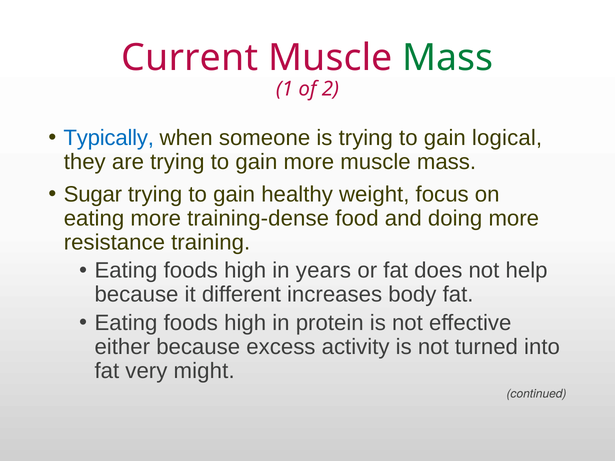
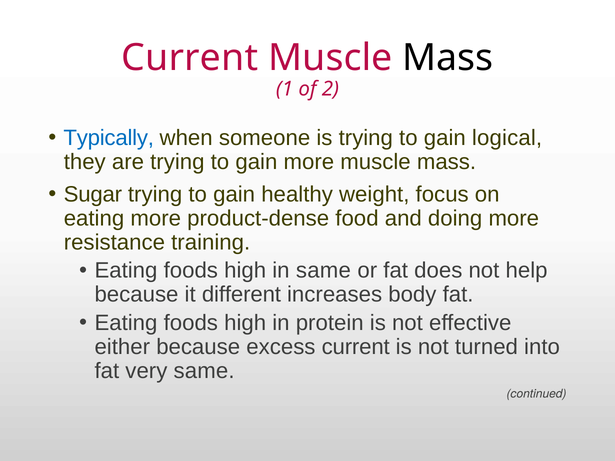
Mass colour: green -> black (448, 58)
training-dense: training-dense -> product-dense (258, 218)
in years: years -> same (323, 271)
excess activity: activity -> current (356, 347)
very might: might -> same (204, 371)
